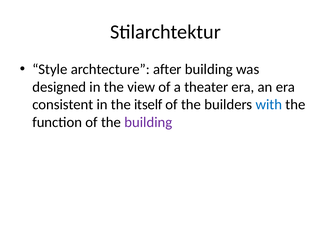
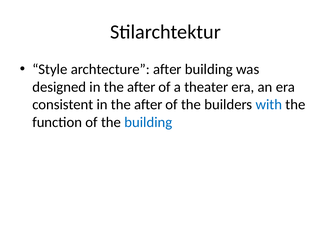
designed in the view: view -> after (141, 87)
consistent in the itself: itself -> after (148, 105)
building colour: purple -> blue (148, 122)
